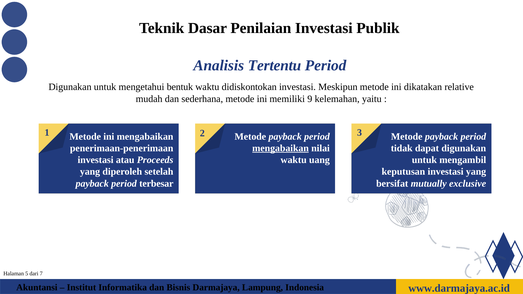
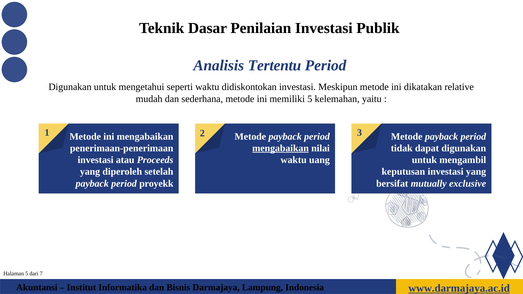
bentuk: bentuk -> seperti (180, 87)
memiliki 9: 9 -> 5 (310, 99)
terbesar: terbesar -> proyekk (156, 184)
www.darmajaya.ac.id underline: none -> present (459, 288)
